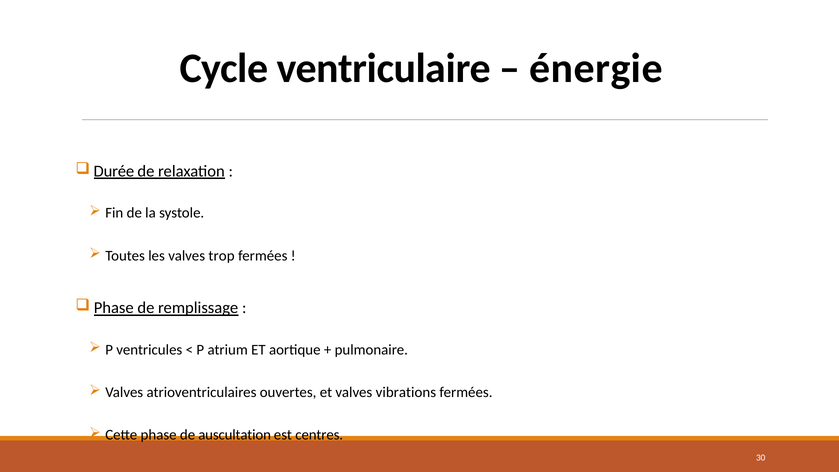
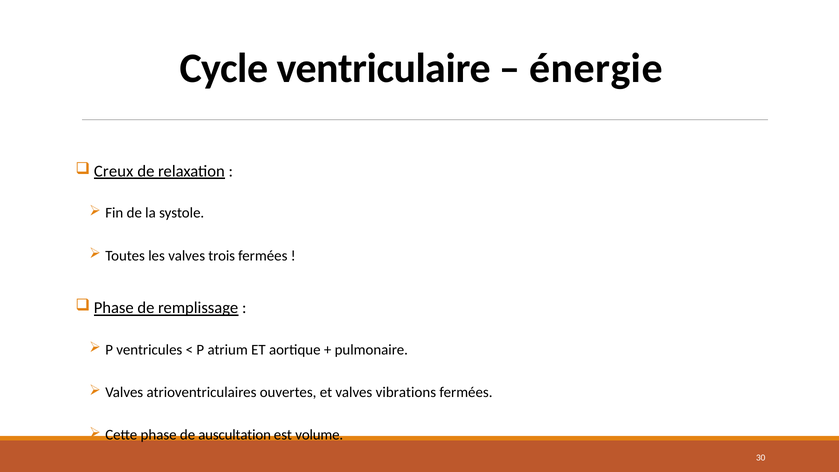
Durée: Durée -> Creux (114, 171)
trop: trop -> trois (222, 256)
centres: centres -> volume (319, 435)
